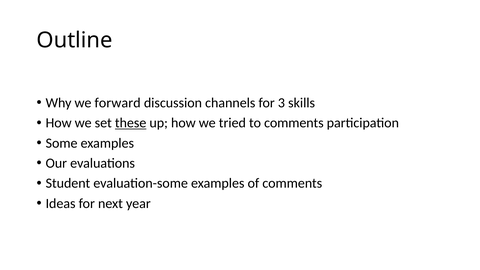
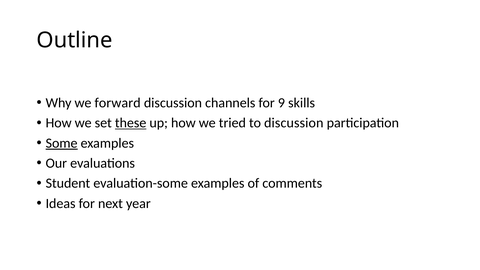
3: 3 -> 9 (281, 103)
to comments: comments -> discussion (294, 123)
Some underline: none -> present (62, 143)
